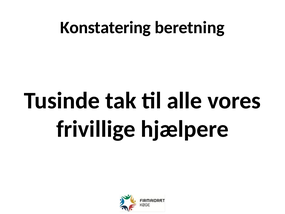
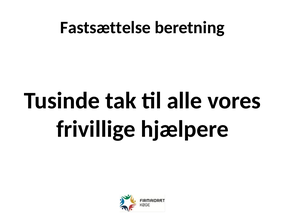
Konstatering: Konstatering -> Fastsættelse (105, 28)
